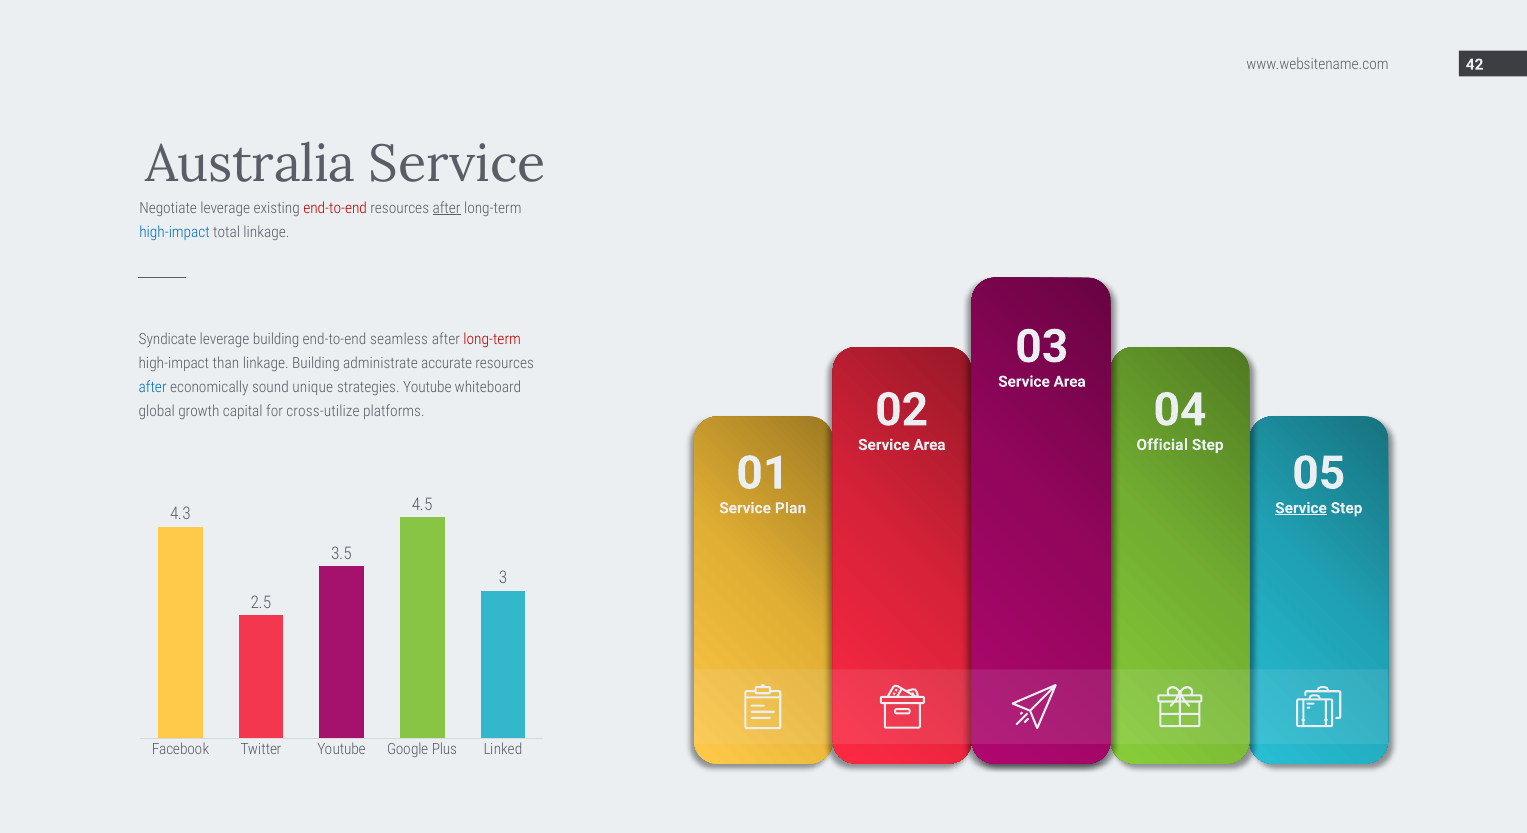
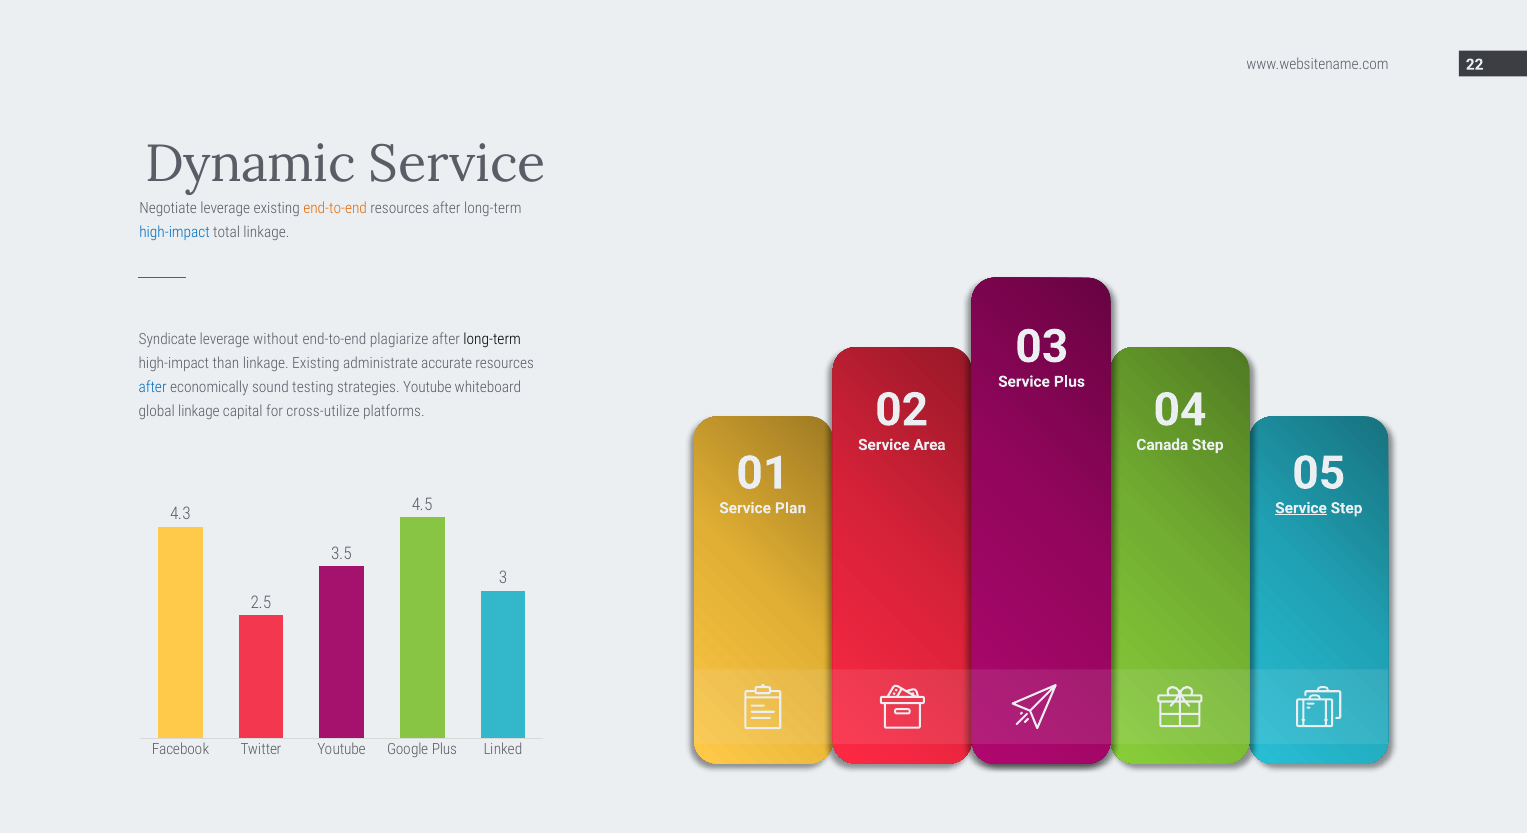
42: 42 -> 22 (1475, 65)
Australia: Australia -> Dynamic (250, 164)
end-to-end colour: red -> orange (335, 208)
after underline: present -> none (447, 208)
leverage building: building -> without (276, 339)
seamless: seamless -> plagiarize (399, 339)
long-term colour: red -> black (492, 339)
linkage Building: Building -> Existing (316, 363)
Area: Area -> Plus (1069, 382)
unique: unique -> testing (313, 387)
global growth: growth -> linkage (199, 411)
Official: Official -> Canada (1162, 445)
